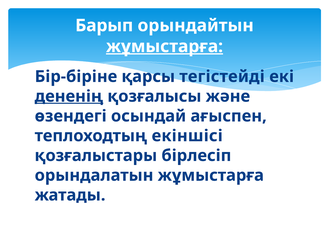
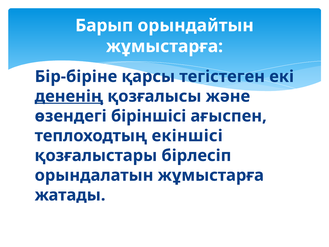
жұмыстарға underline: present -> none (164, 46)
тегістейді: тегістейді -> тегістеген (222, 76)
осындай: осындай -> біріншісі (149, 116)
